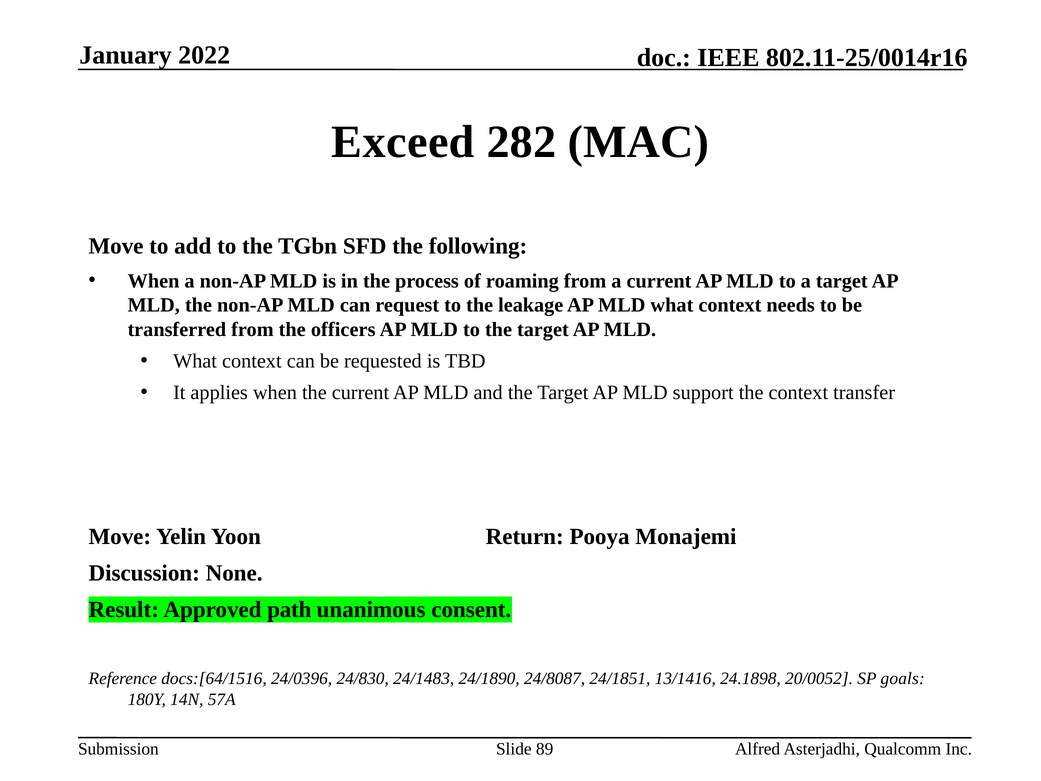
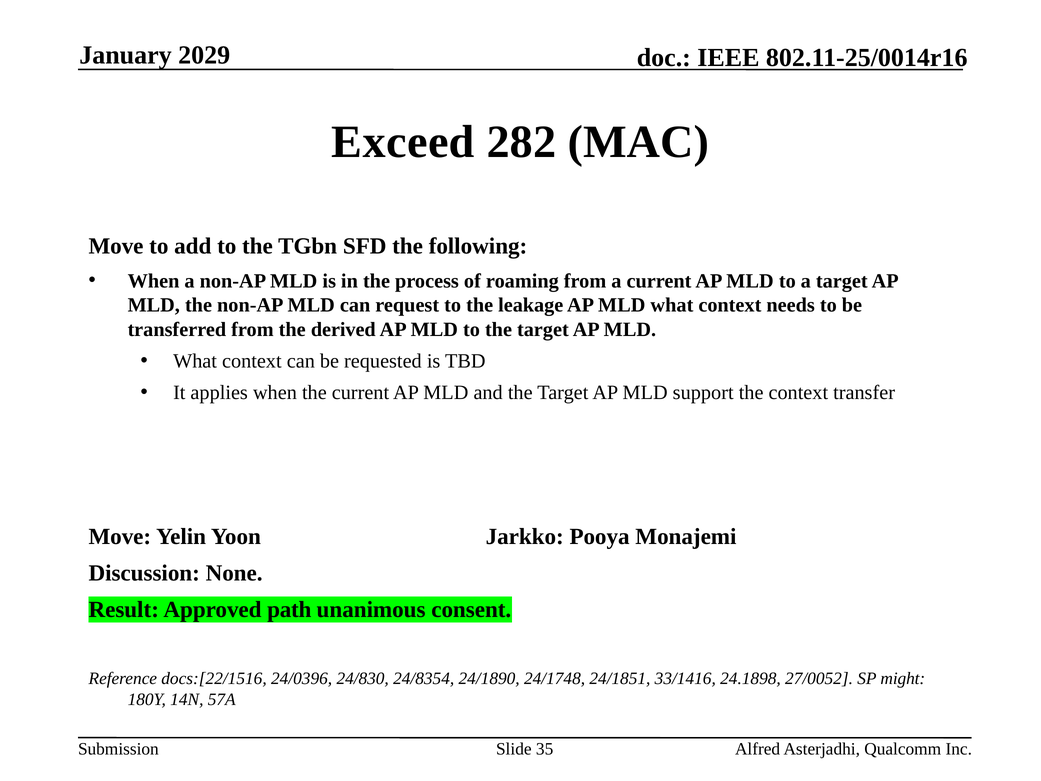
2022: 2022 -> 2029 (204, 55)
officers: officers -> derived (343, 329)
Return: Return -> Jarkko (525, 537)
docs:[64/1516: docs:[64/1516 -> docs:[22/1516 (214, 679)
24/1483: 24/1483 -> 24/8354 (424, 679)
24/8087: 24/8087 -> 24/1748 (555, 679)
13/1416: 13/1416 -> 33/1416 (685, 679)
20/0052: 20/0052 -> 27/0052 (819, 679)
goals: goals -> might (903, 679)
89: 89 -> 35 (545, 749)
